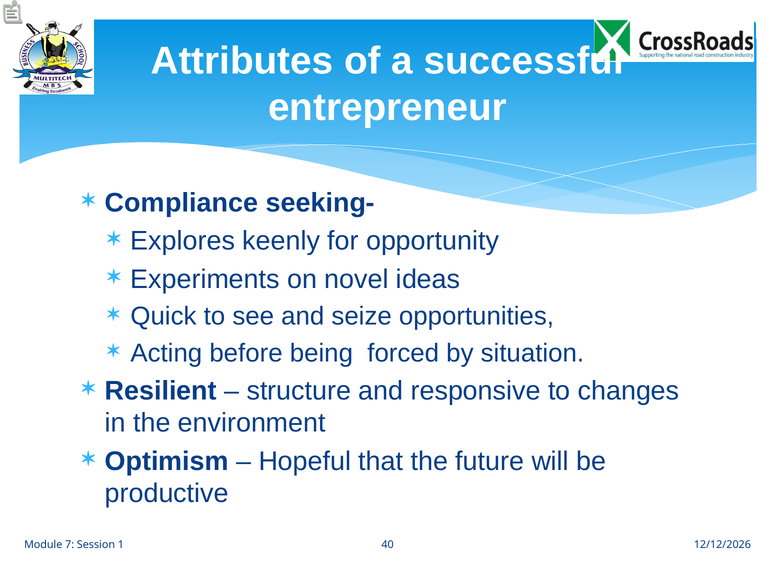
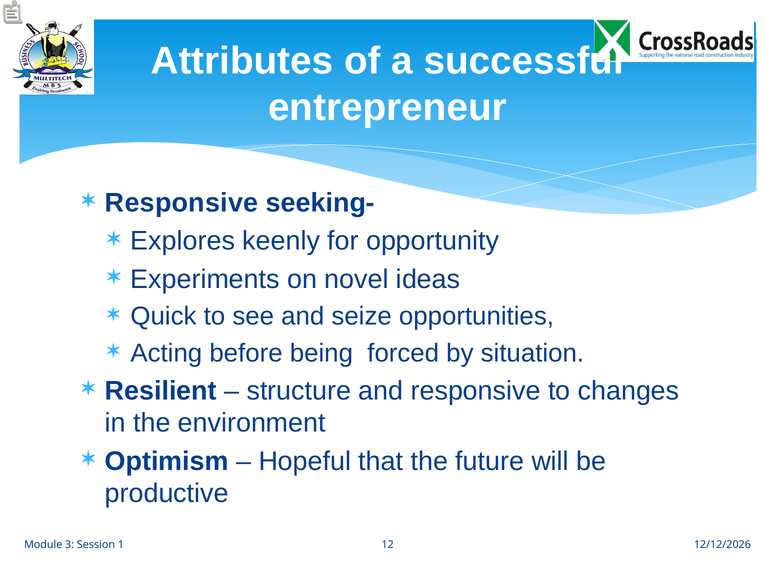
Compliance: Compliance -> Responsive (182, 203)
7: 7 -> 3 (70, 545)
40: 40 -> 12 (388, 545)
